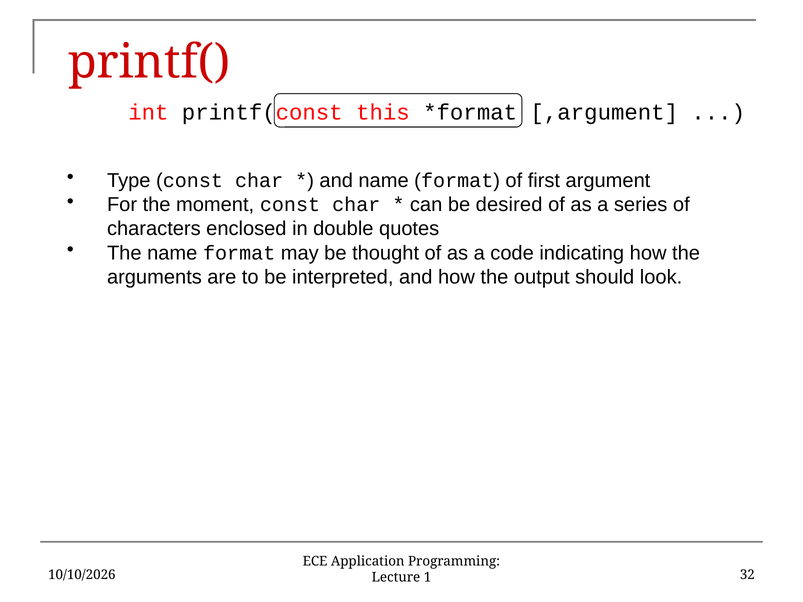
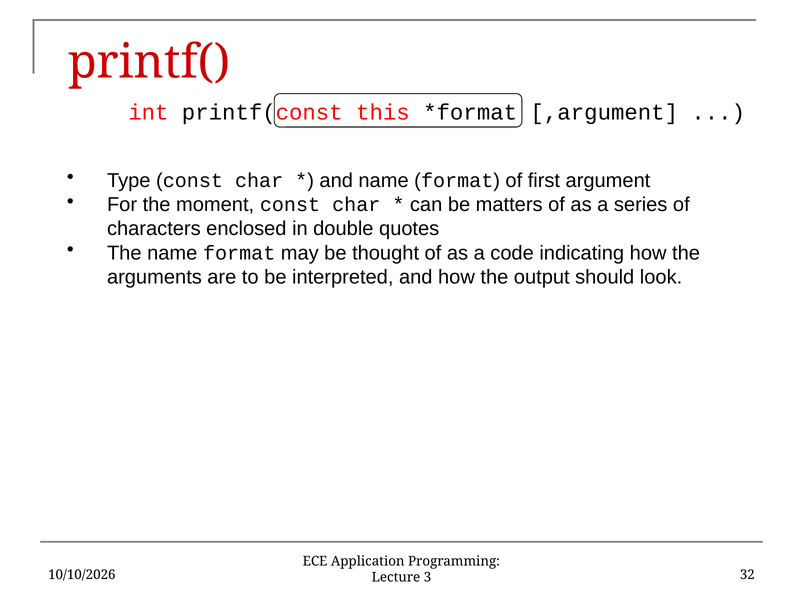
desired: desired -> matters (509, 205)
1: 1 -> 3 (427, 578)
